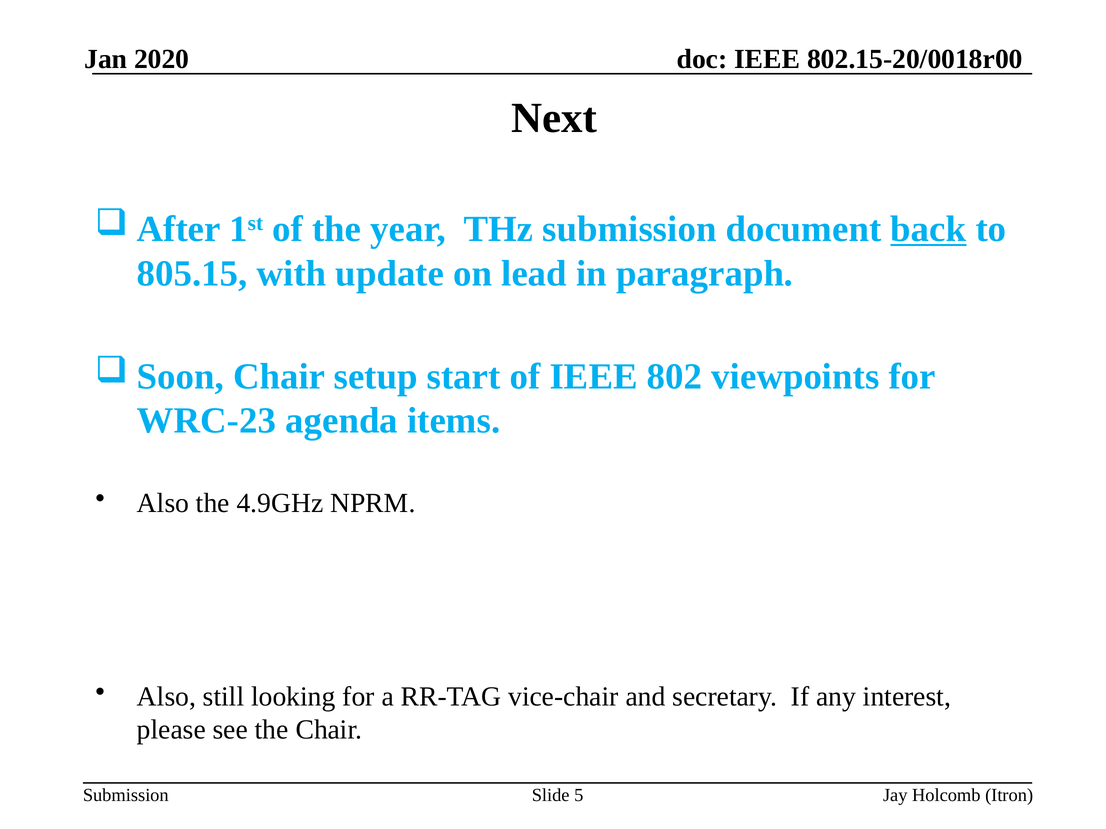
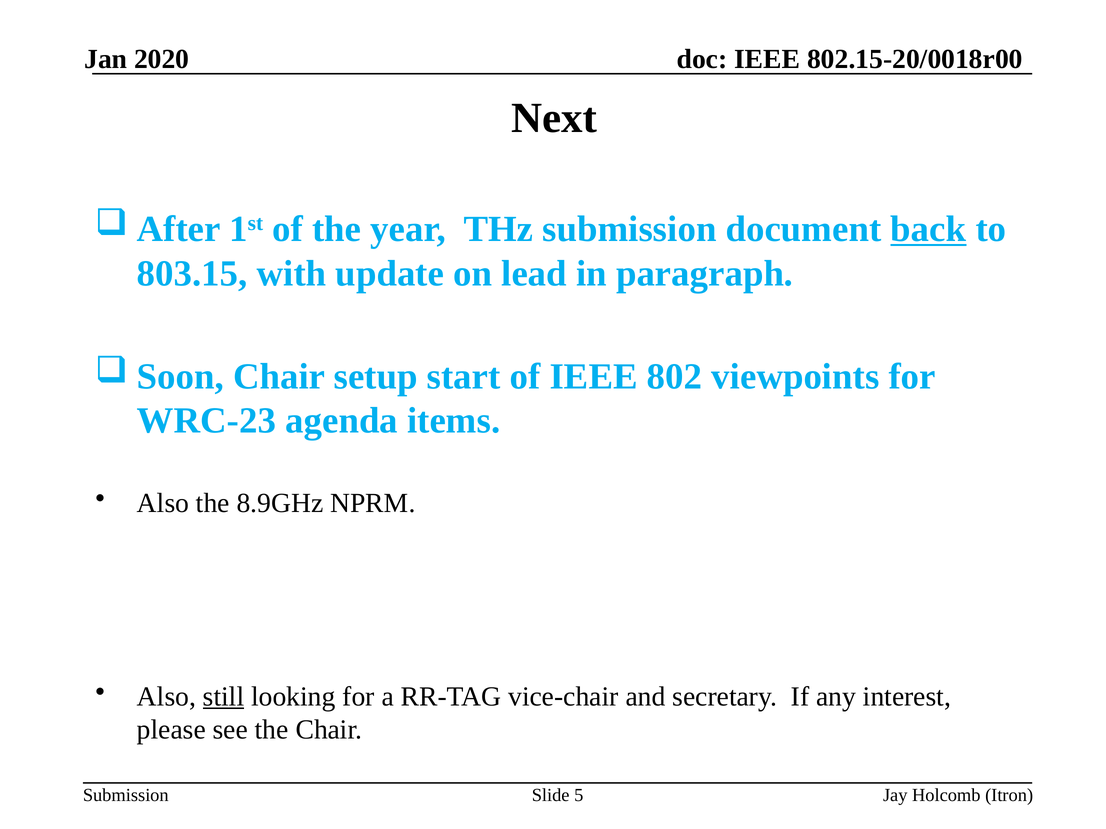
805.15: 805.15 -> 803.15 (192, 274)
4.9GHz: 4.9GHz -> 8.9GHz (280, 503)
still underline: none -> present (224, 697)
